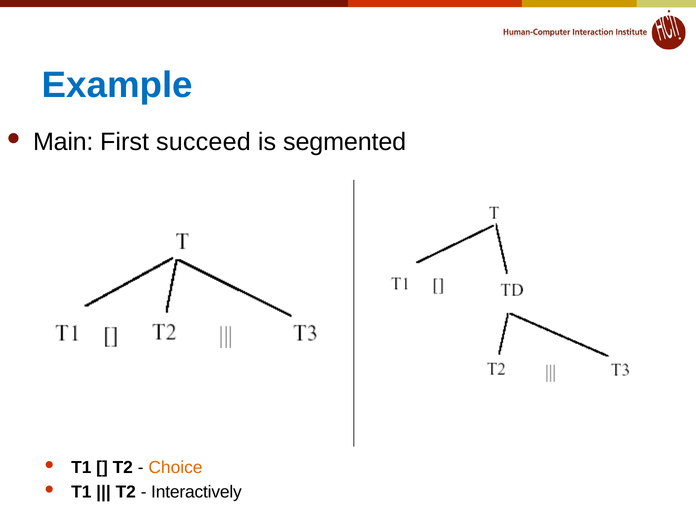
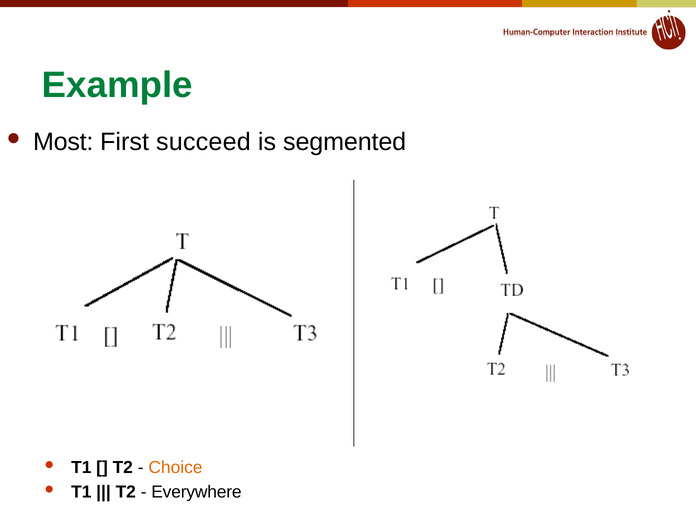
Example colour: blue -> green (117, 85)
Main: Main -> Most (63, 142)
Interactively: Interactively -> Everywhere (196, 492)
